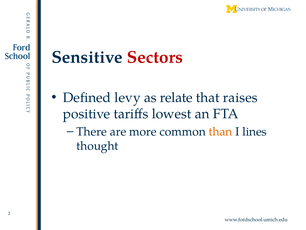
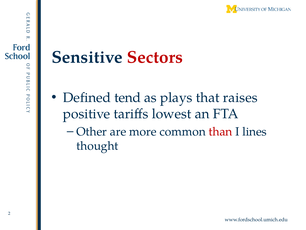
levy: levy -> tend (128, 97)
relate: relate -> plays (176, 97)
There: There -> Other (92, 131)
than colour: orange -> red (221, 131)
